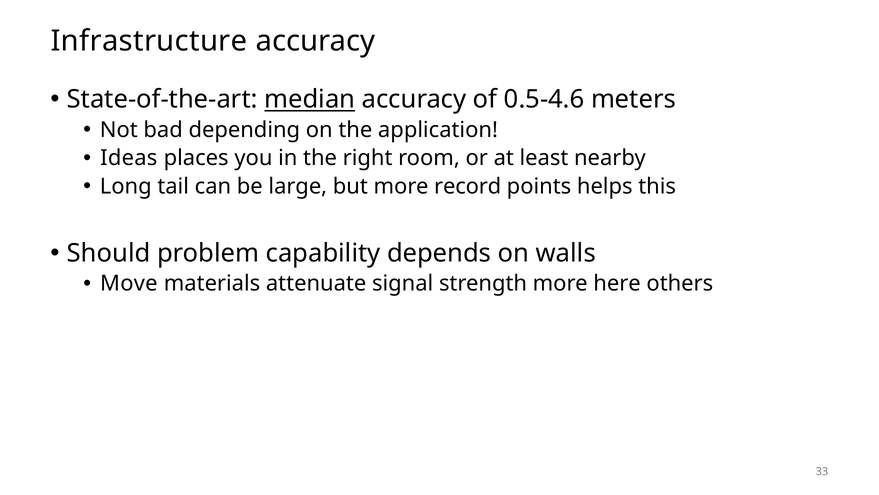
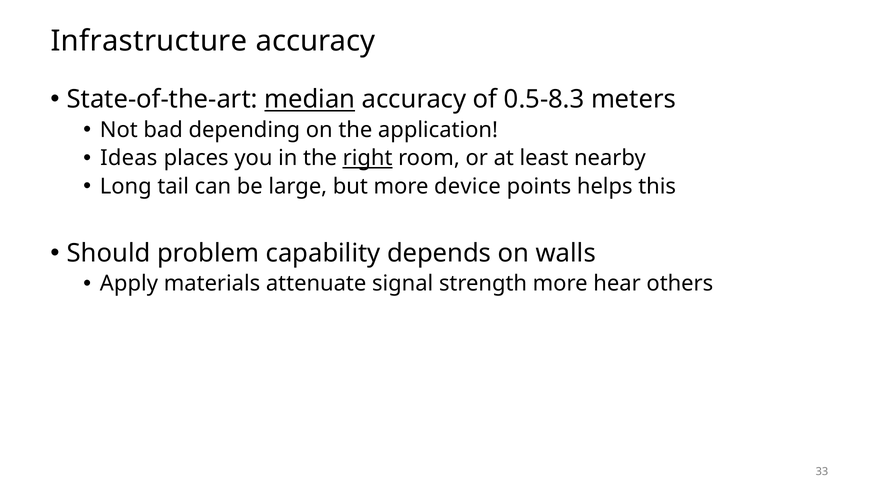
0.5-4.6: 0.5-4.6 -> 0.5-8.3 (544, 99)
right underline: none -> present (368, 158)
record: record -> device (467, 186)
Move: Move -> Apply (129, 283)
here: here -> hear (617, 283)
